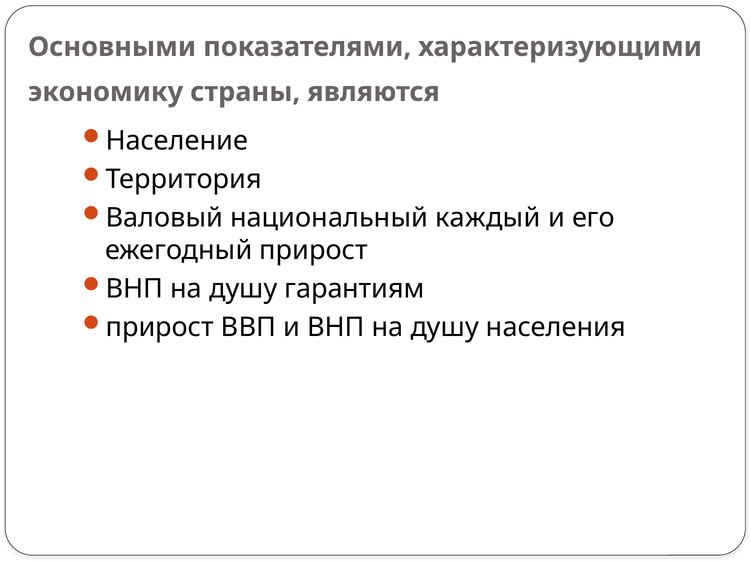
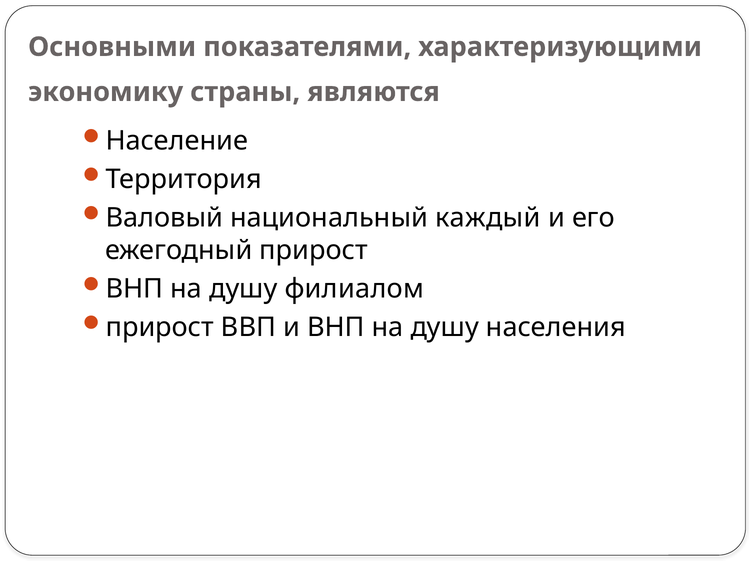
гарантиям: гарантиям -> филиалом (354, 289)
